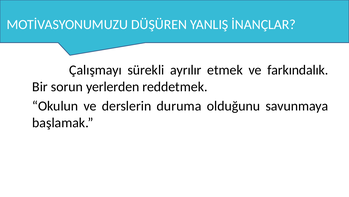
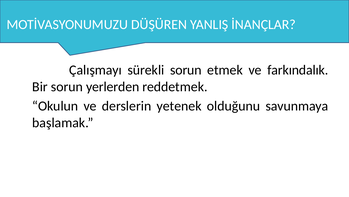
sürekli ayrılır: ayrılır -> sorun (186, 70)
duruma: duruma -> yetenek (179, 106)
